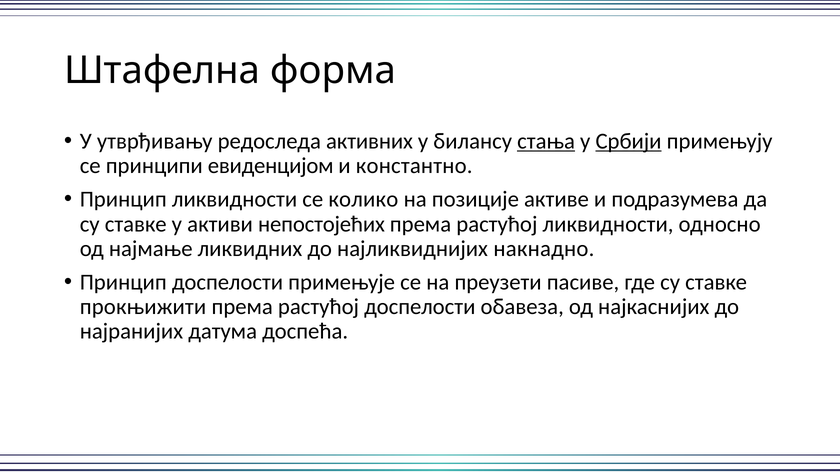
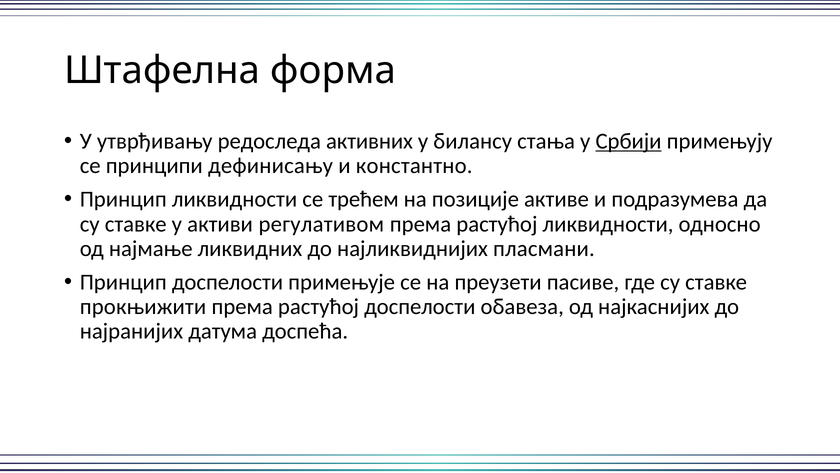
стања underline: present -> none (546, 141)
евиденцијом: евиденцијом -> дефинисању (271, 166)
колико: колико -> трећем (364, 199)
непостојећих: непостојећих -> регулативом (321, 224)
накнадно: накнадно -> пласмани (544, 248)
